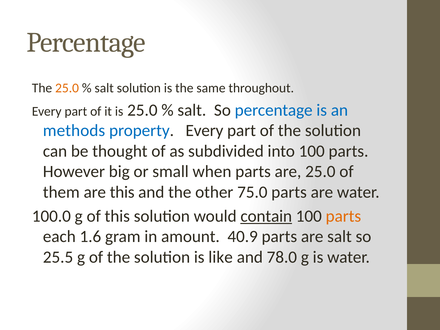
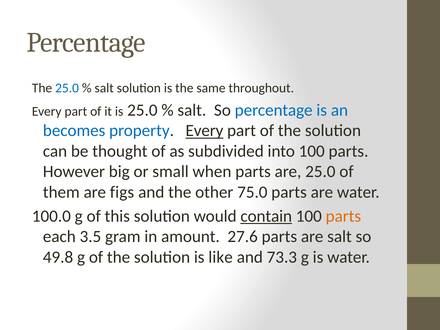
25.0 colour: orange -> blue (67, 88)
methods: methods -> becomes (74, 131)
Every underline: none -> present (204, 131)
are this: this -> figs (122, 192)
1.6: 1.6 -> 3.5 (90, 237)
40.9: 40.9 -> 27.6 (243, 237)
25.5: 25.5 -> 49.8 (58, 257)
78.0: 78.0 -> 73.3 (282, 257)
